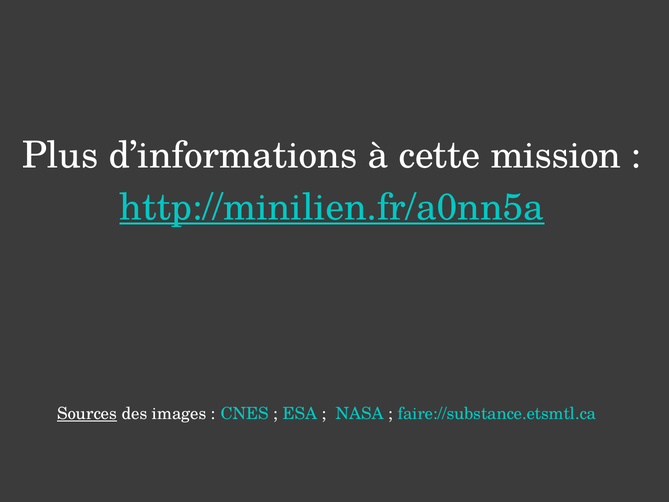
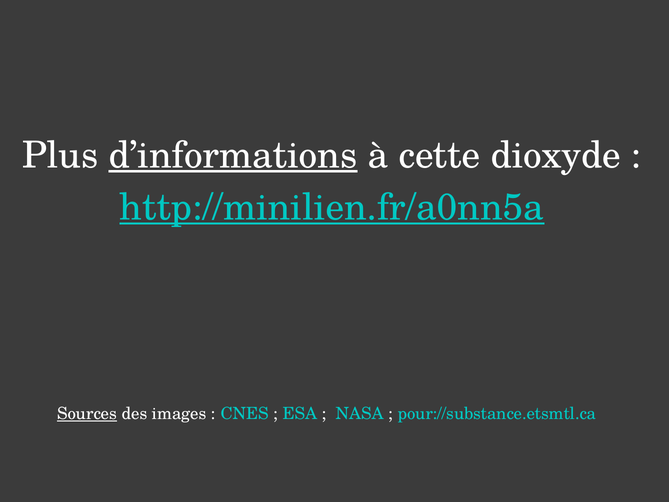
d’informations underline: none -> present (233, 155)
mission: mission -> dioxyde (556, 155)
faire://substance.etsmtl.ca: faire://substance.etsmtl.ca -> pour://substance.etsmtl.ca (497, 414)
